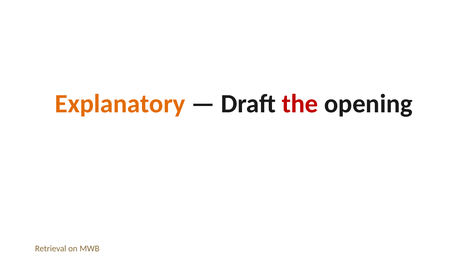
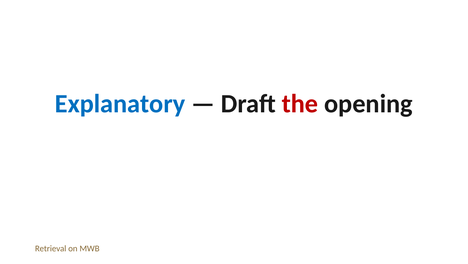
Explanatory colour: orange -> blue (120, 104)
